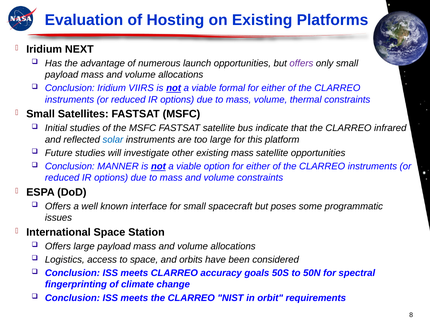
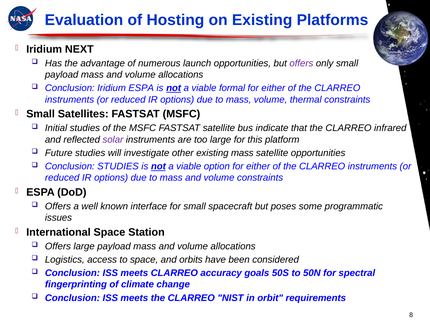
Iridium VIIRS: VIIRS -> ESPA (141, 88)
solar colour: blue -> purple (113, 139)
Conclusion MANNER: MANNER -> STUDIES (118, 166)
